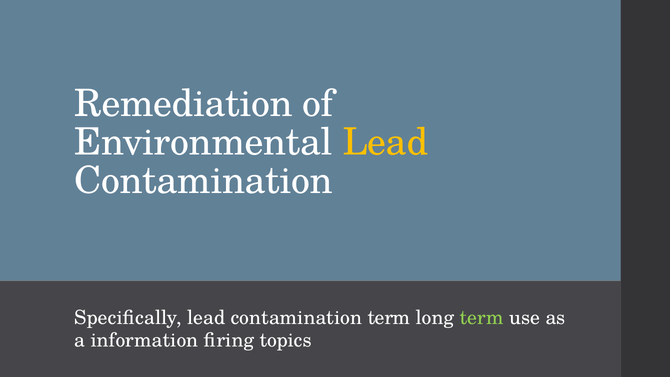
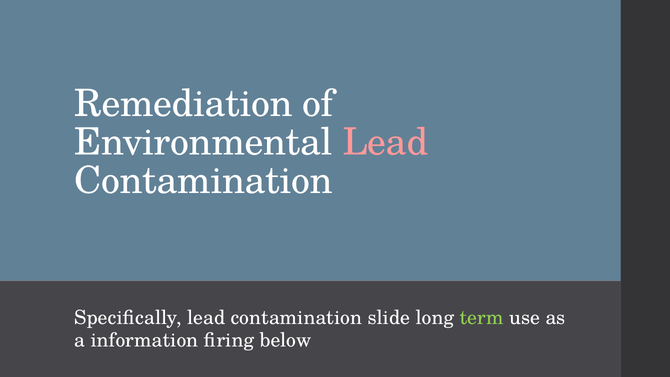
Lead colour: yellow -> pink (385, 142)
contamination term: term -> slide (389, 318)
topics: topics -> below (286, 340)
